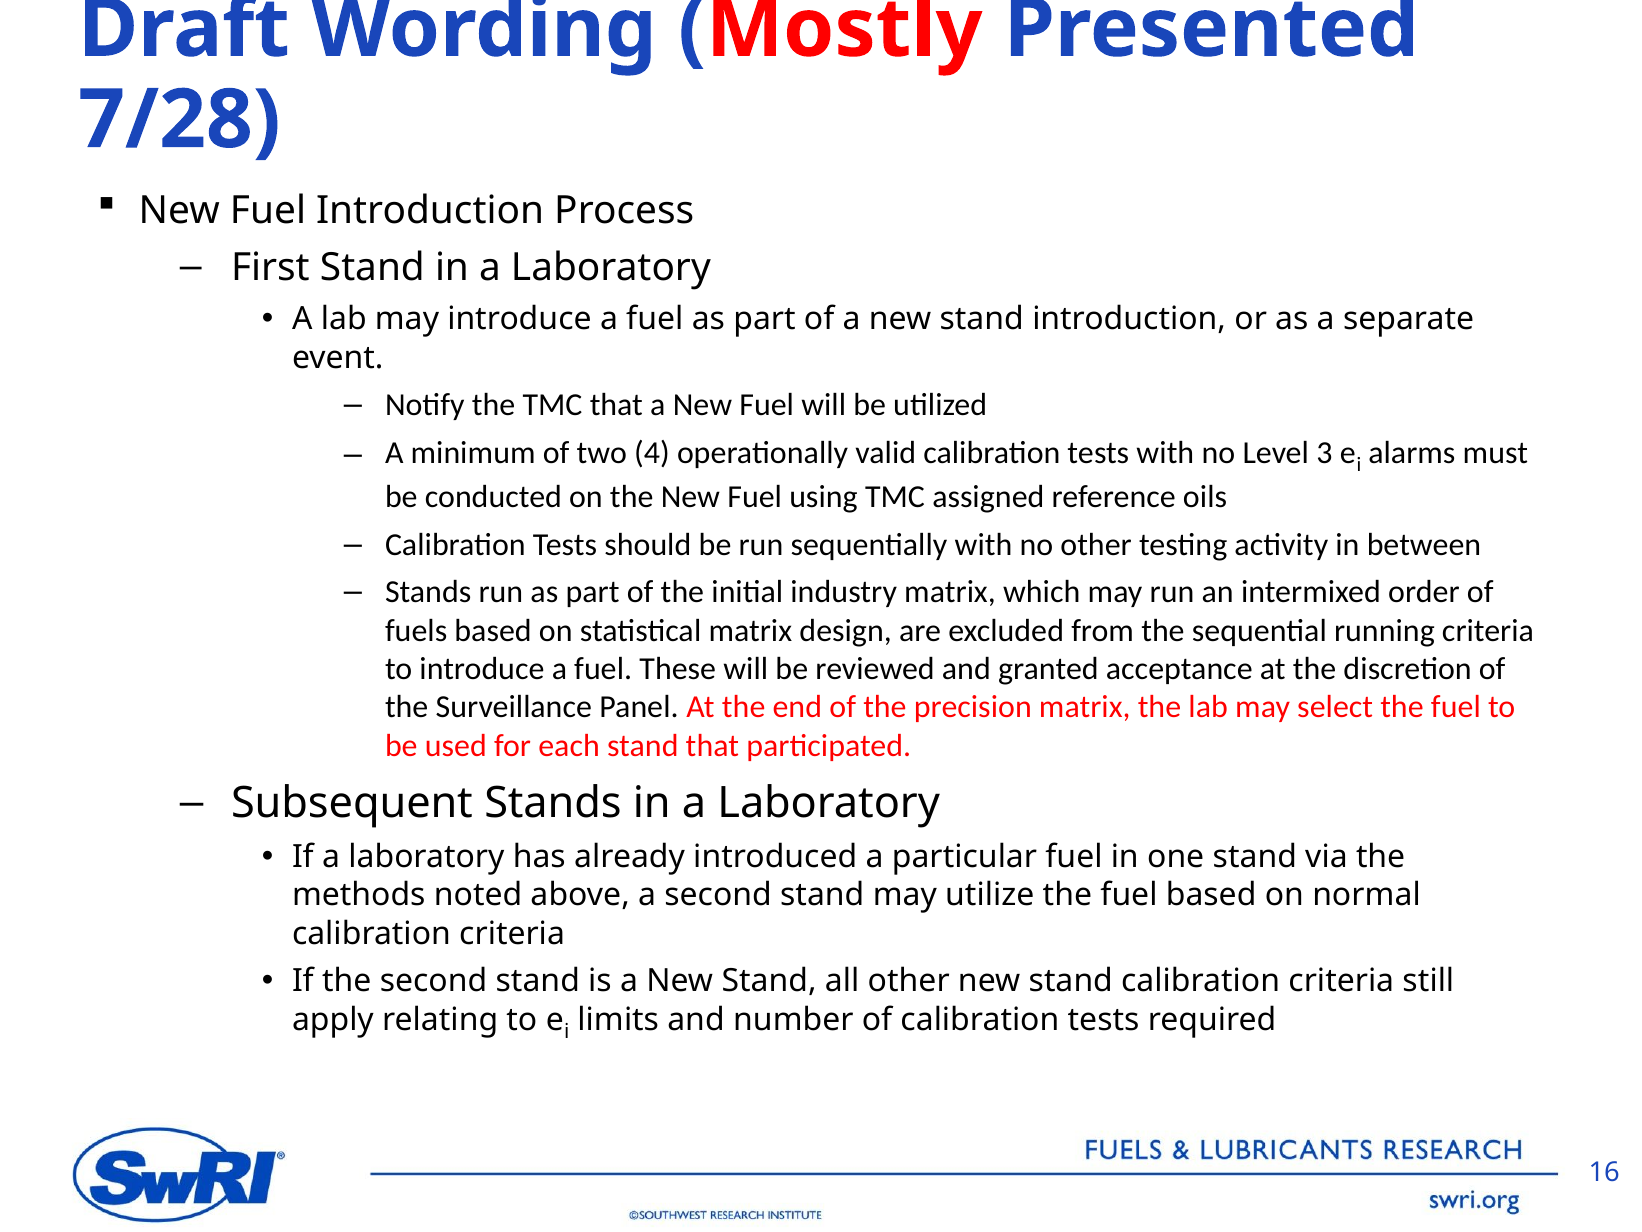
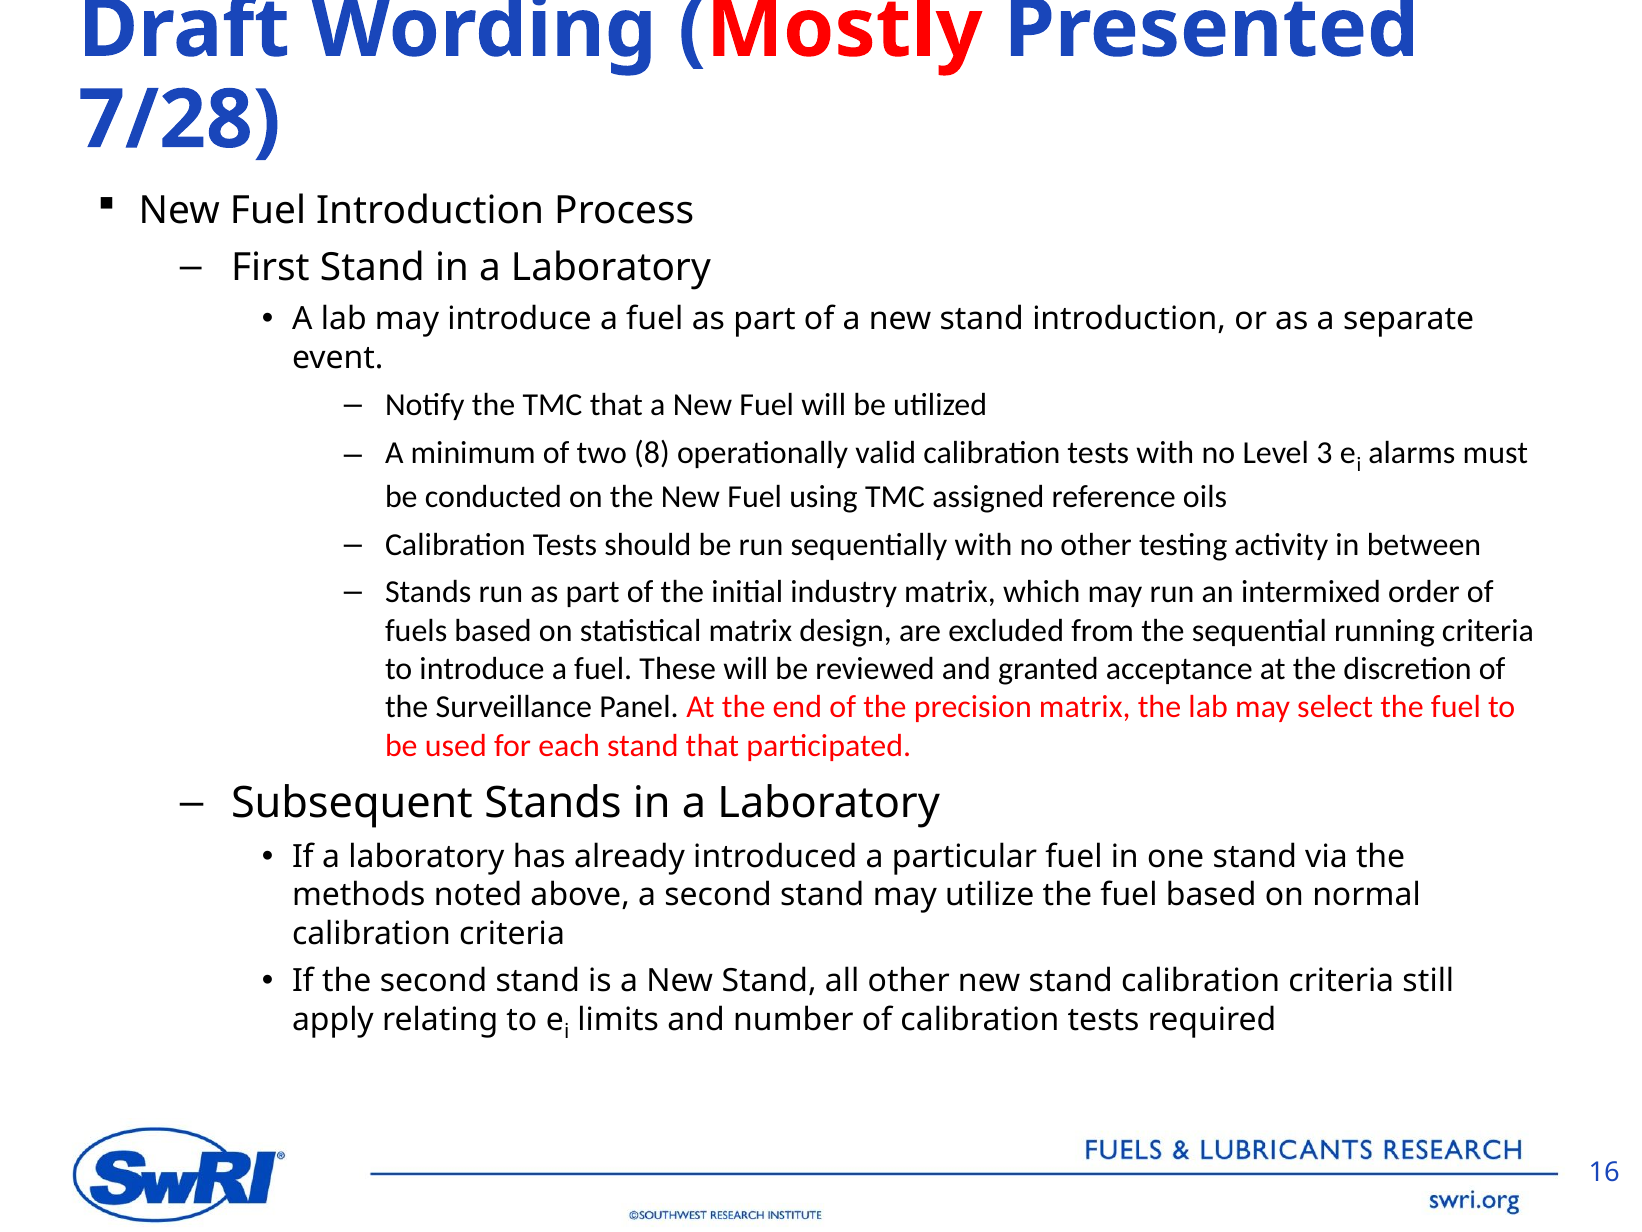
4: 4 -> 8 (652, 452)
